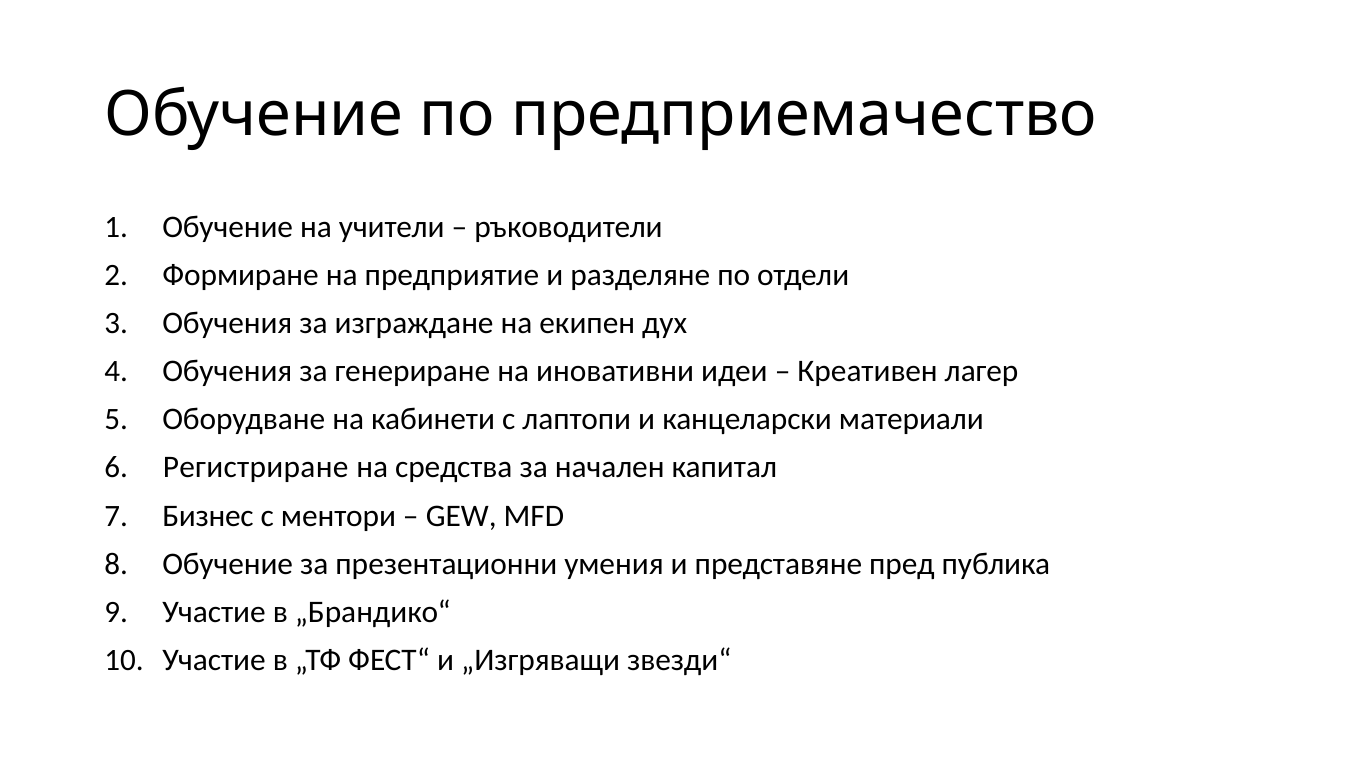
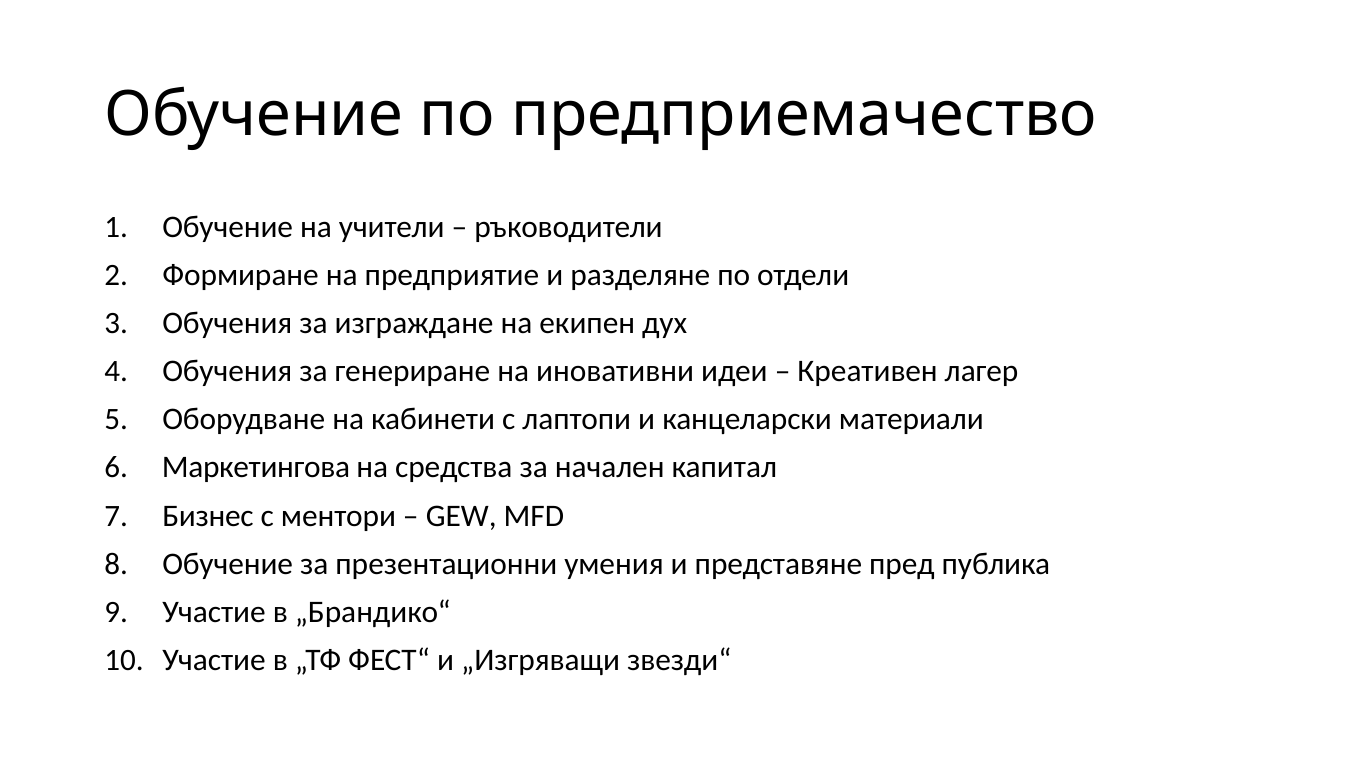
Регистриране: Регистриране -> Маркетингова (256, 468)
